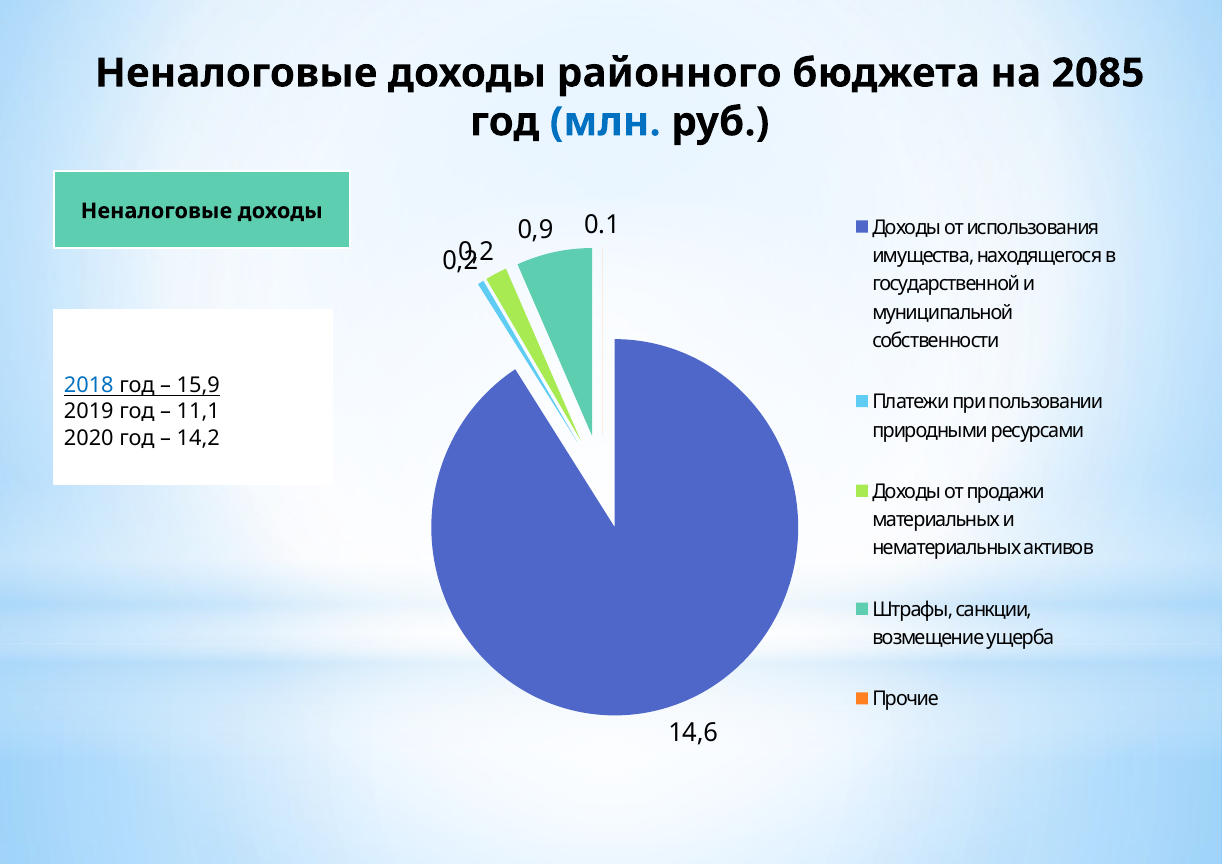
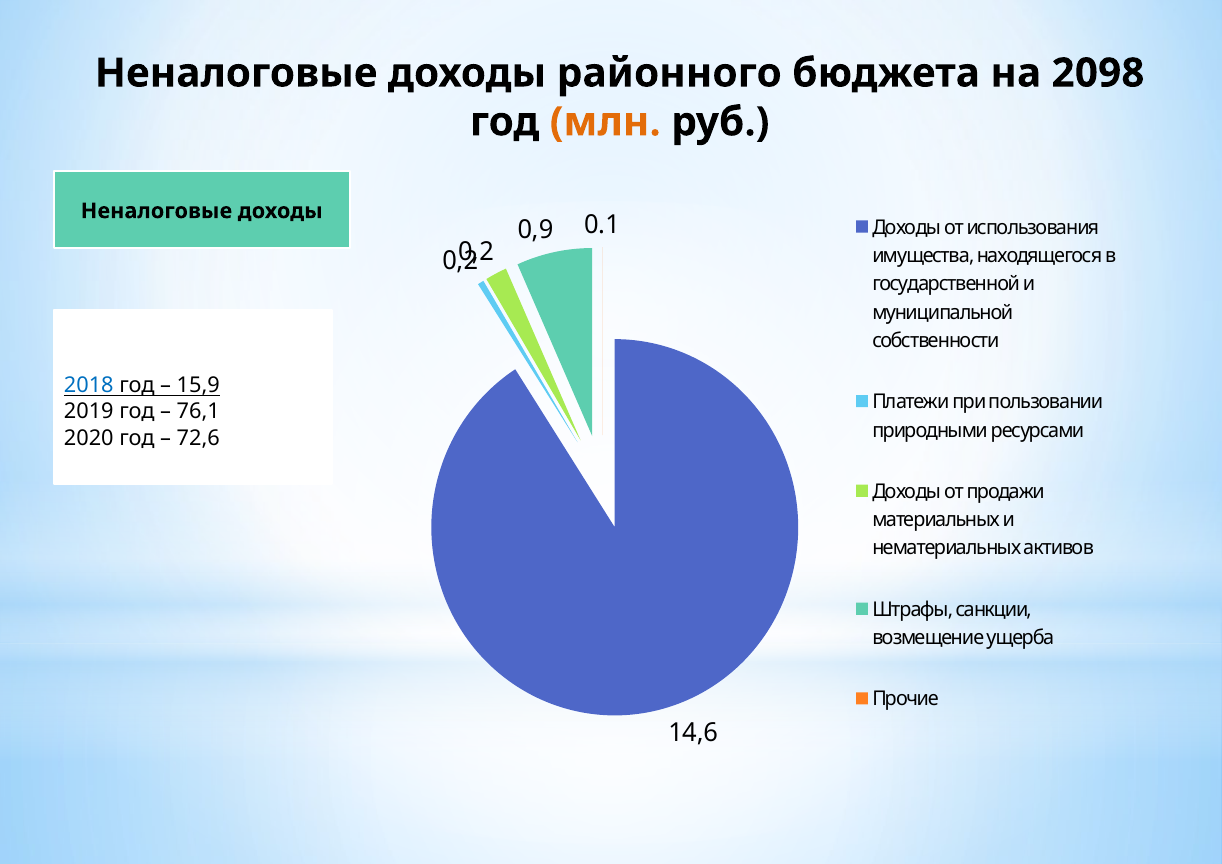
2085: 2085 -> 2098 (1098, 73)
млн colour: blue -> orange (605, 122)
11,1: 11,1 -> 76,1 (198, 411)
14,2: 14,2 -> 72,6 (198, 438)
